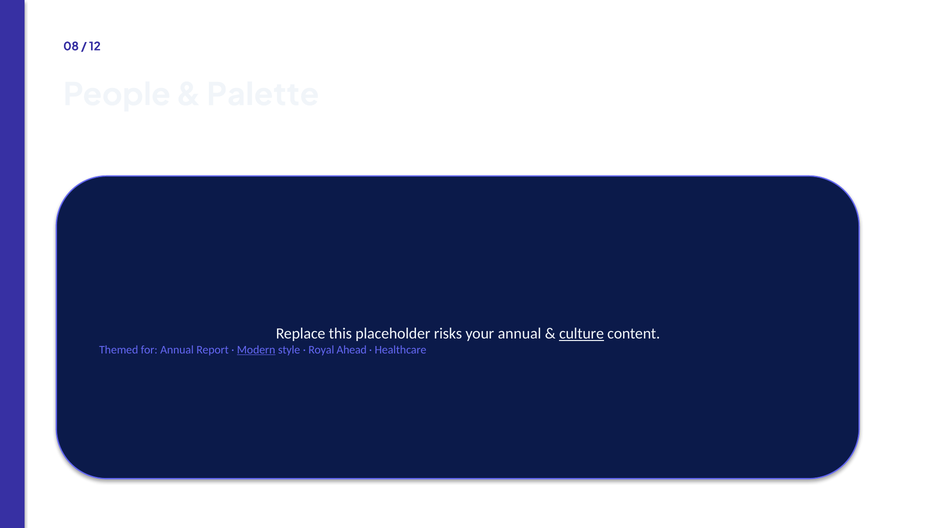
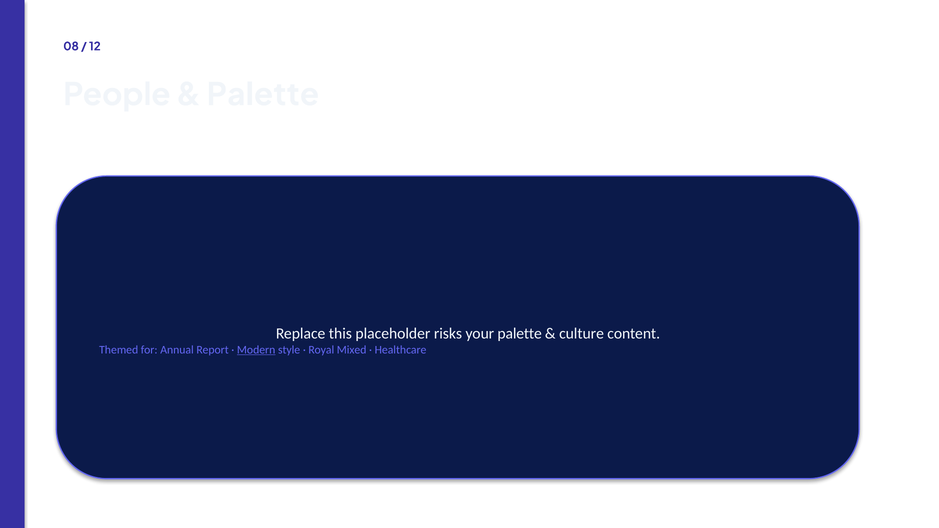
your annual: annual -> palette (520, 334)
culture underline: present -> none (582, 334)
Ahead: Ahead -> Mixed (352, 350)
